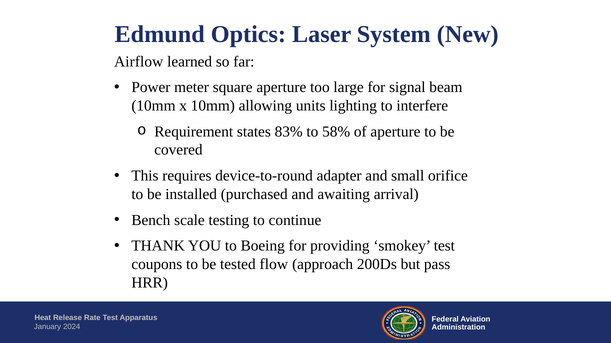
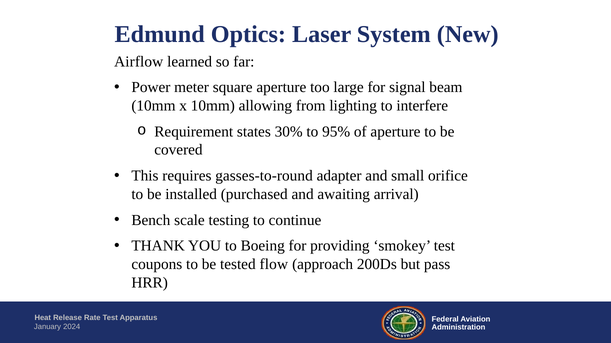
units: units -> from (311, 106)
83%: 83% -> 30% (289, 132)
58%: 58% -> 95% (336, 132)
device-to-round: device-to-round -> gasses-to-round (264, 176)
